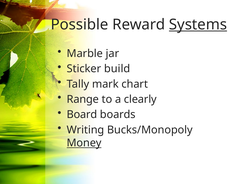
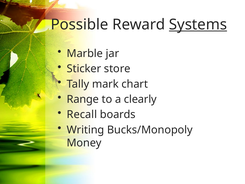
build: build -> store (117, 69)
Board: Board -> Recall (82, 114)
Money underline: present -> none (84, 143)
